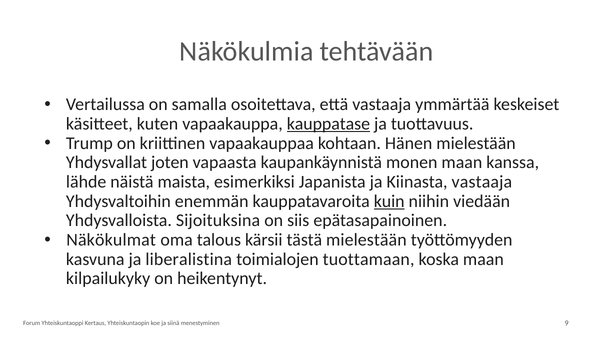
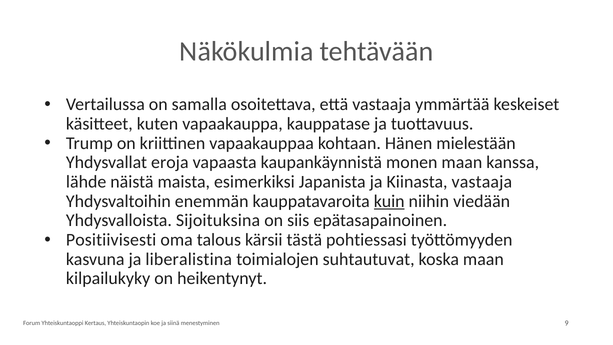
kauppatase underline: present -> none (328, 124)
joten: joten -> eroja (170, 162)
Näkökulmat: Näkökulmat -> Positiivisesti (111, 240)
tästä mielestään: mielestään -> pohtiessasi (366, 240)
tuottamaan: tuottamaan -> suhtautuvat (369, 259)
